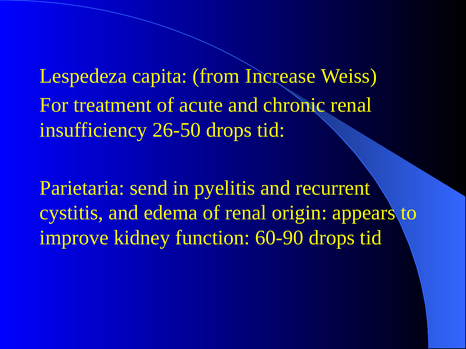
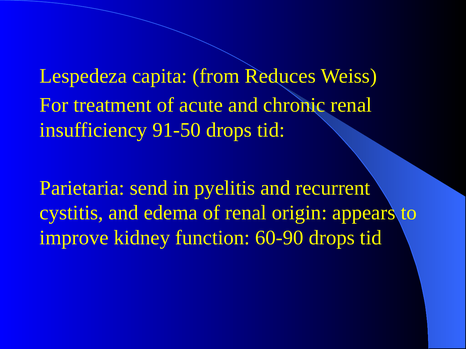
Increase: Increase -> Reduces (280, 76)
26-50: 26-50 -> 91-50 (177, 130)
